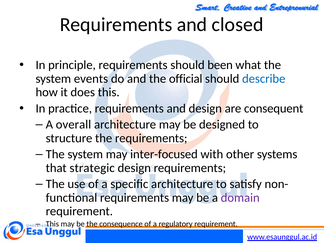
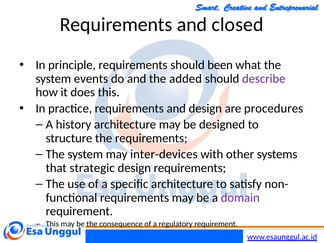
official: official -> added (186, 79)
describe colour: blue -> purple (264, 79)
consequent: consequent -> procedures (274, 108)
overall: overall -> history (74, 125)
inter-focused: inter-focused -> inter-devices (164, 154)
